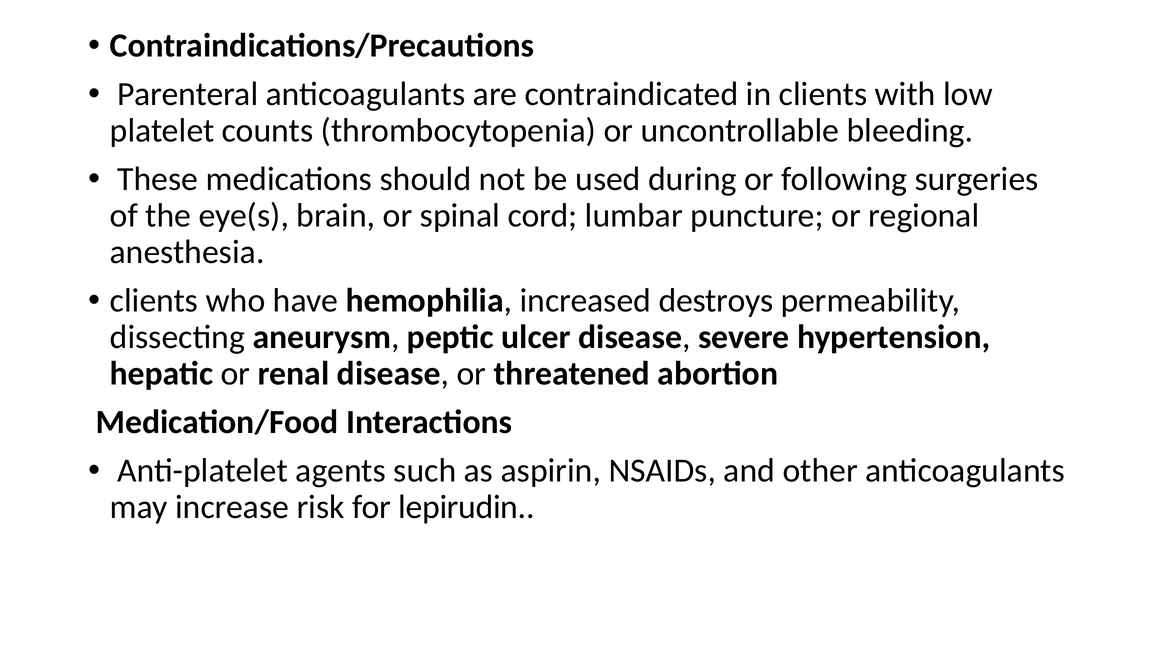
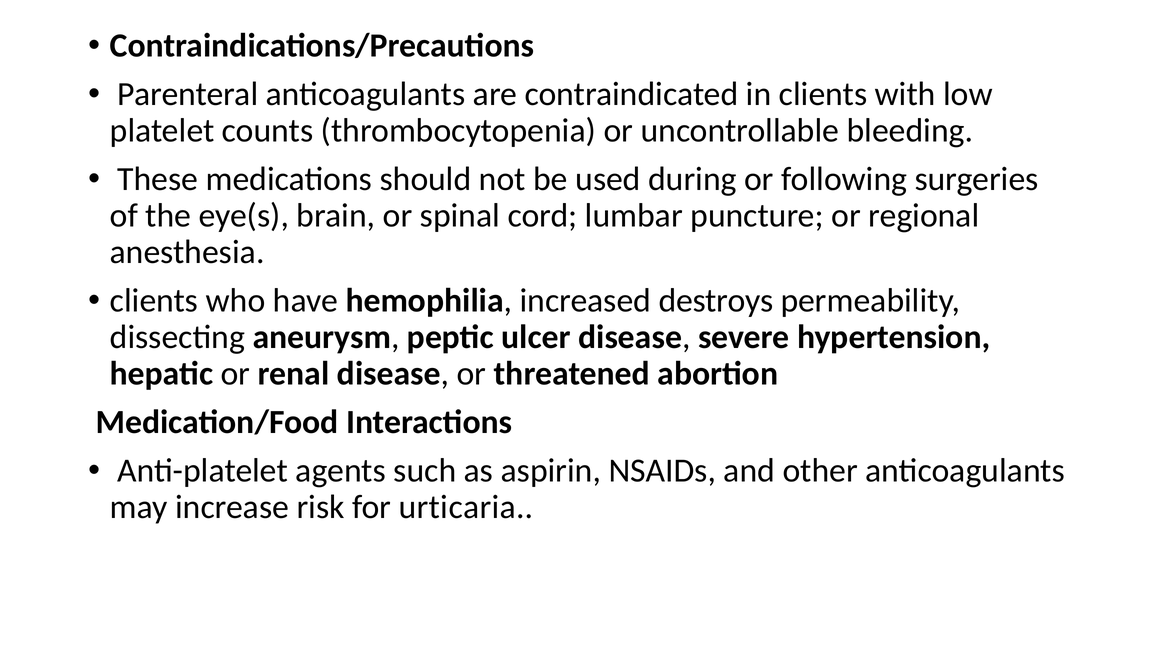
lepirudin: lepirudin -> urticaria (466, 507)
